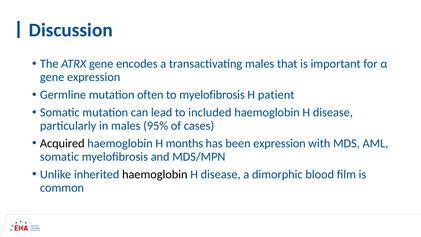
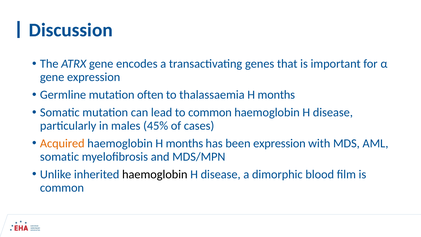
transactivating males: males -> genes (260, 64)
to myelofibrosis: myelofibrosis -> thalassaemia (212, 95)
patient: patient -> months (276, 95)
to included: included -> common (210, 112)
95%: 95% -> 45% (156, 126)
Acquired colour: black -> orange (62, 143)
